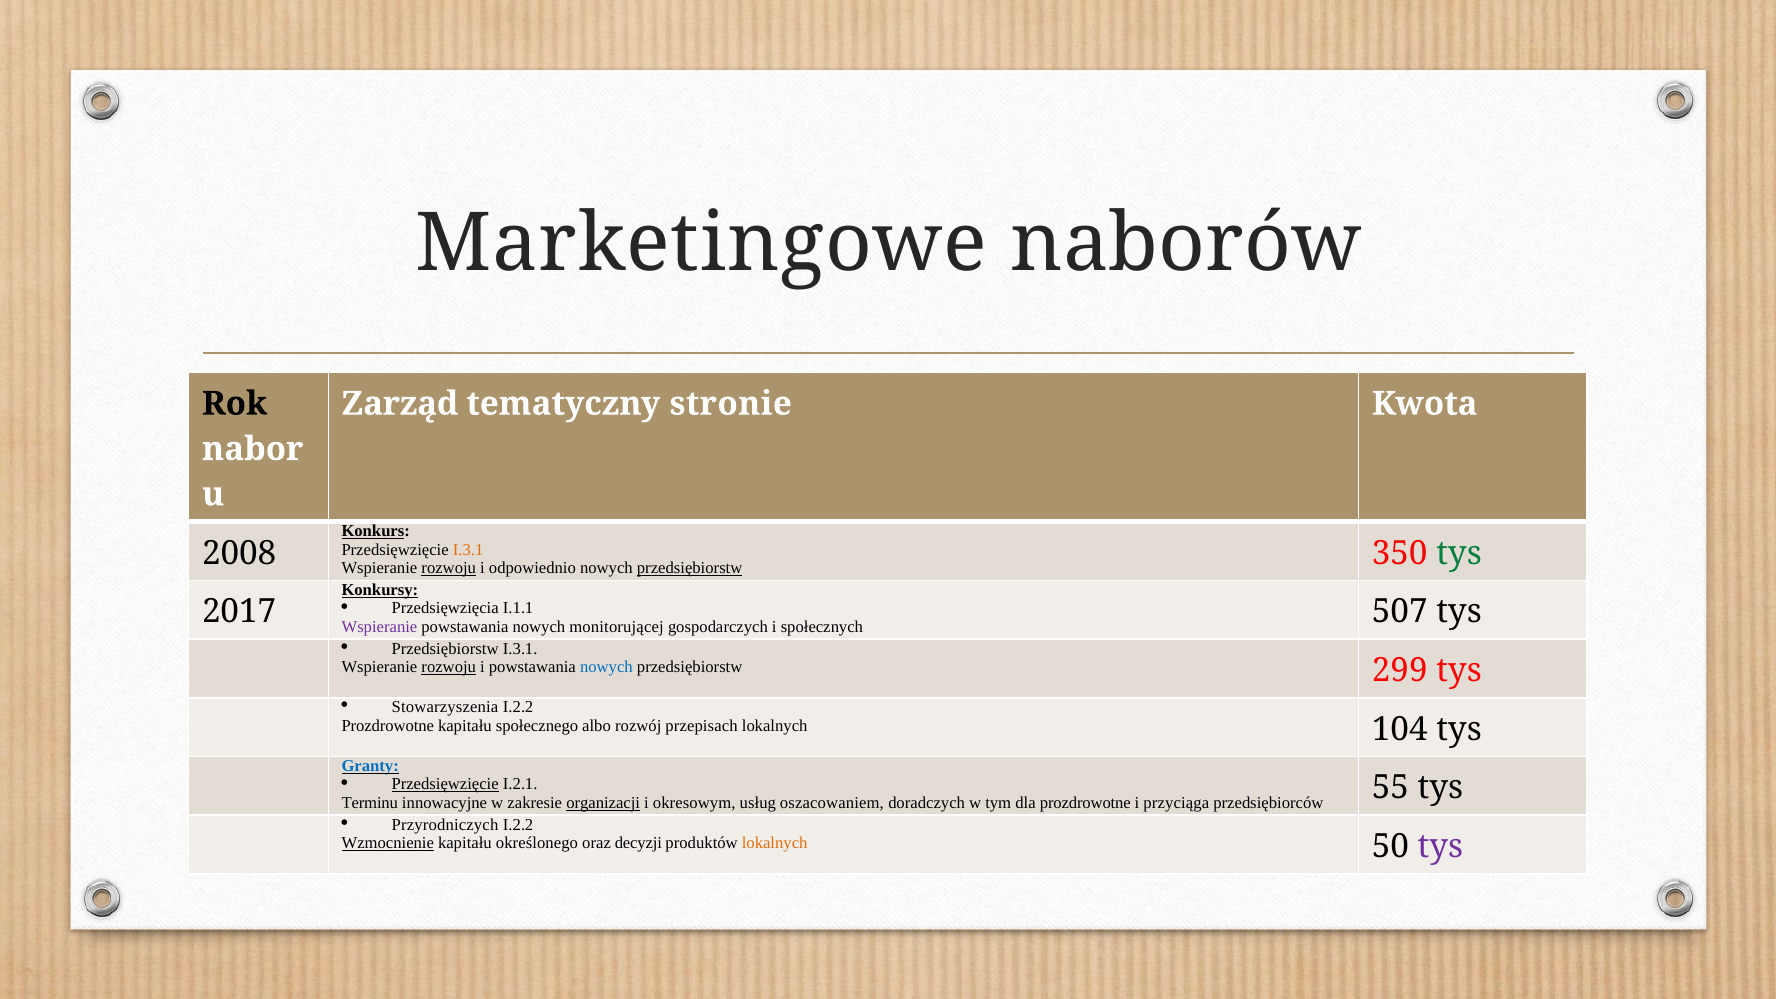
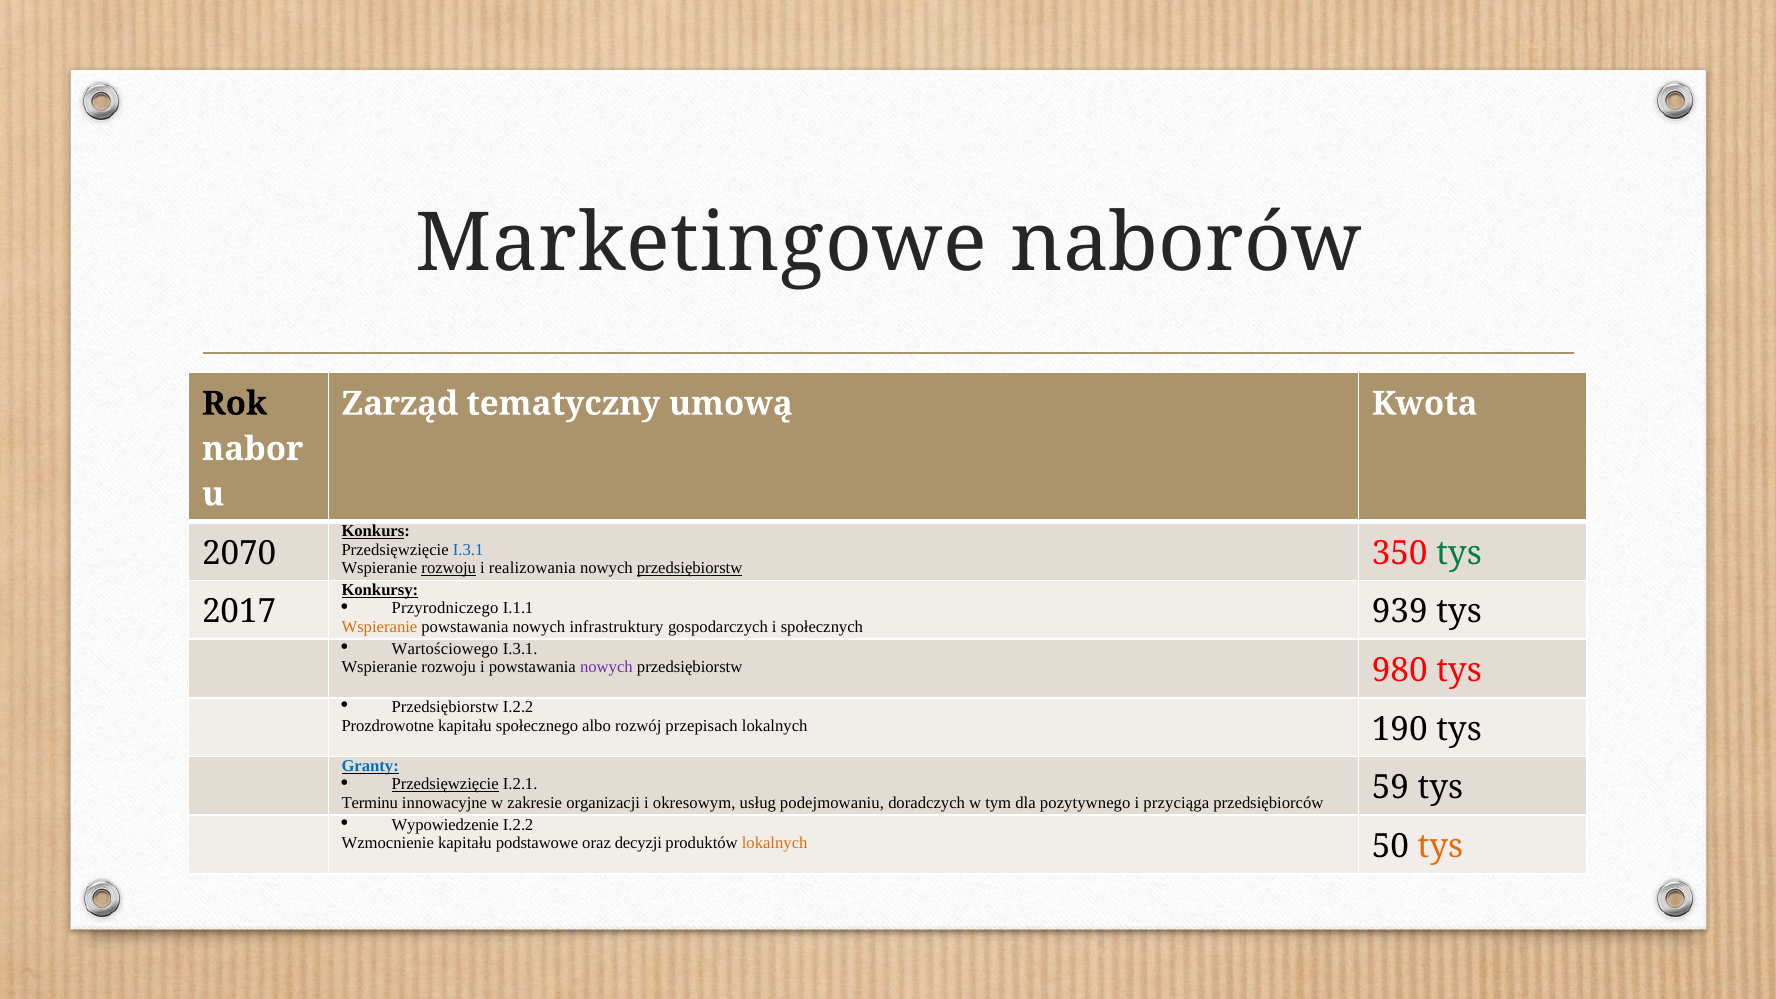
stronie: stronie -> umową (731, 404)
I.3.1 colour: orange -> blue (468, 550)
2008: 2008 -> 2070 (239, 553)
odpowiednio: odpowiednio -> realizowania (532, 568)
Przedsięwzięcia: Przedsięwzięcia -> Przyrodniczego (445, 608)
Wspieranie colour: purple -> orange (379, 627)
monitorującej: monitorującej -> infrastruktury (617, 627)
507: 507 -> 939 (1400, 612)
Przedsiębiorstw: Przedsiębiorstw -> Wartościowego (445, 649)
rozwoju underline: present -> none (449, 667)
nowych colour: blue -> purple (606, 667)
299: 299 -> 980 (1400, 670)
Stowarzyszenia: Stowarzyszenia -> Przedsiębiorstw (445, 707)
104: 104 -> 190 (1400, 729)
organizacji underline: present -> none (603, 803)
oszacowaniem: oszacowaniem -> podejmowaniu (832, 803)
dla prozdrowotne: prozdrowotne -> pozytywnego (1085, 803)
55: 55 -> 59 (1390, 788)
Przyrodniczych: Przyrodniczych -> Wypowiedzenie (445, 825)
Wzmocnienie underline: present -> none (388, 843)
określonego: określonego -> podstawowe (537, 843)
tys colour: purple -> orange (1440, 846)
